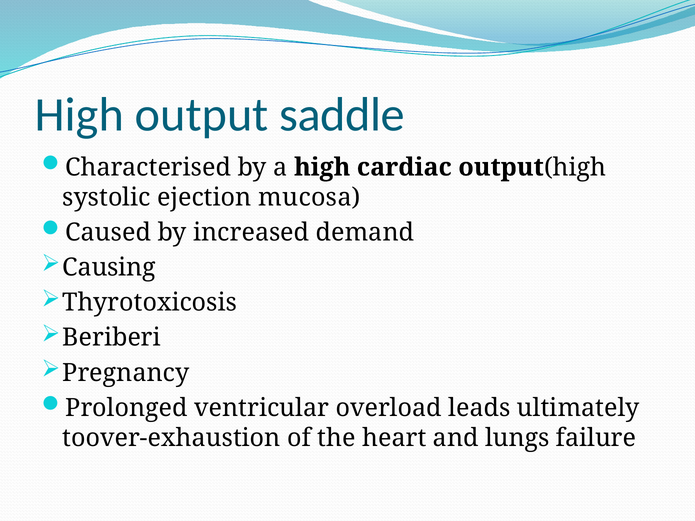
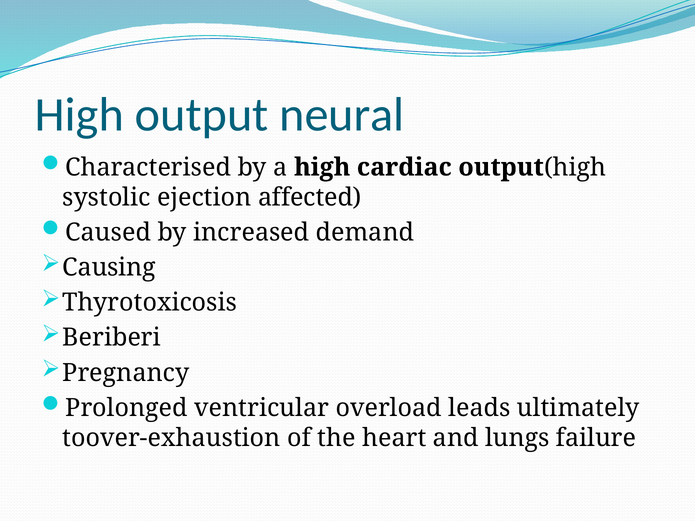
saddle: saddle -> neural (342, 115)
mucosa: mucosa -> affected (310, 197)
